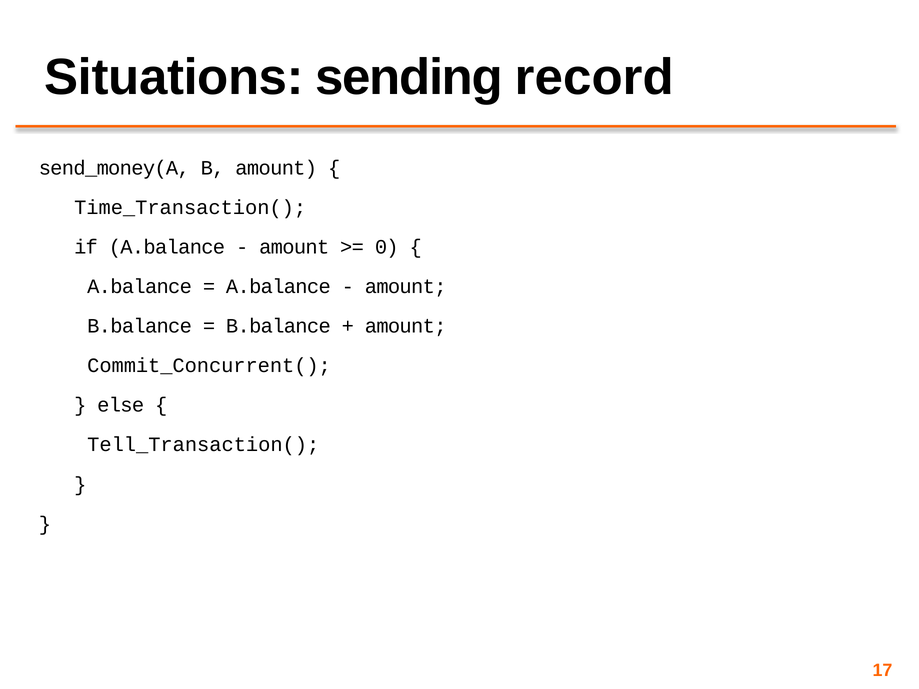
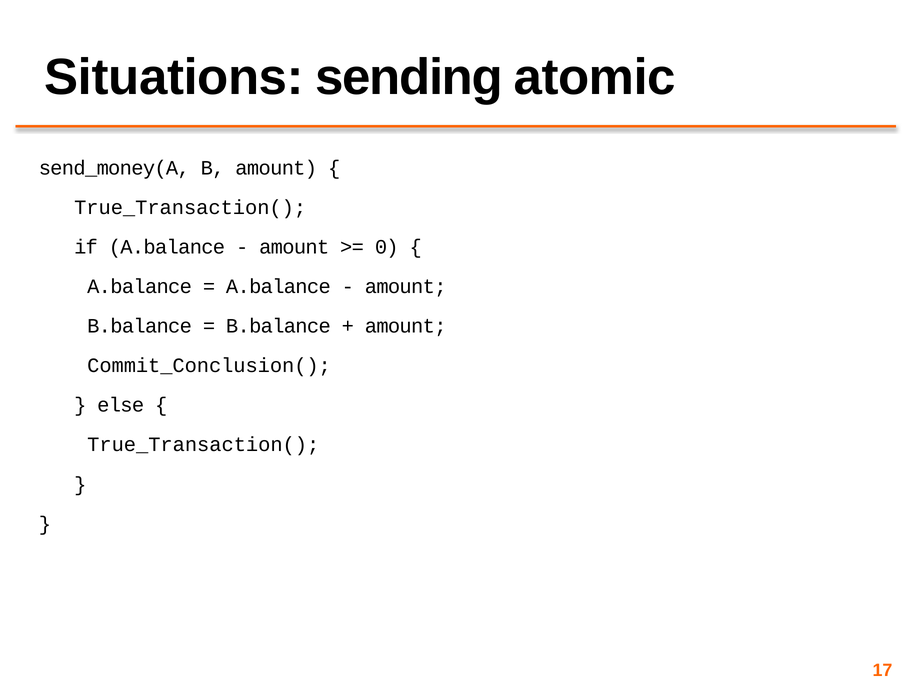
record: record -> atomic (595, 78)
Time_Transaction(: Time_Transaction( -> True_Transaction( (190, 207)
Commit_Concurrent(: Commit_Concurrent( -> Commit_Conclusion( (209, 366)
Tell_Transaction(: Tell_Transaction( -> True_Transaction( (203, 445)
